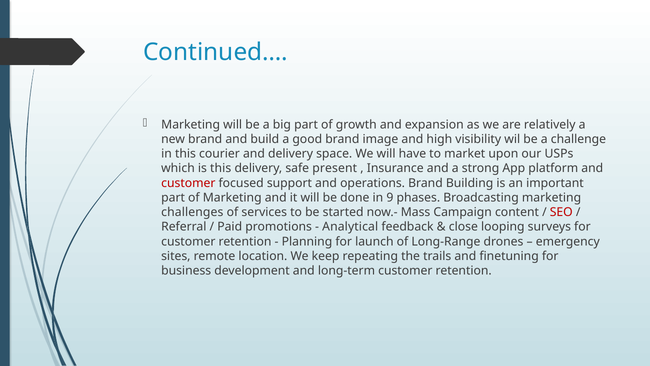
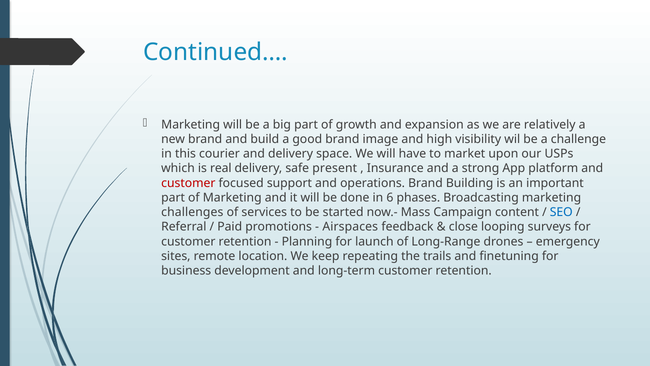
is this: this -> real (221, 168)
9: 9 -> 6 (390, 197)
SEO colour: red -> blue (561, 212)
Analytical: Analytical -> Airspaces (350, 227)
